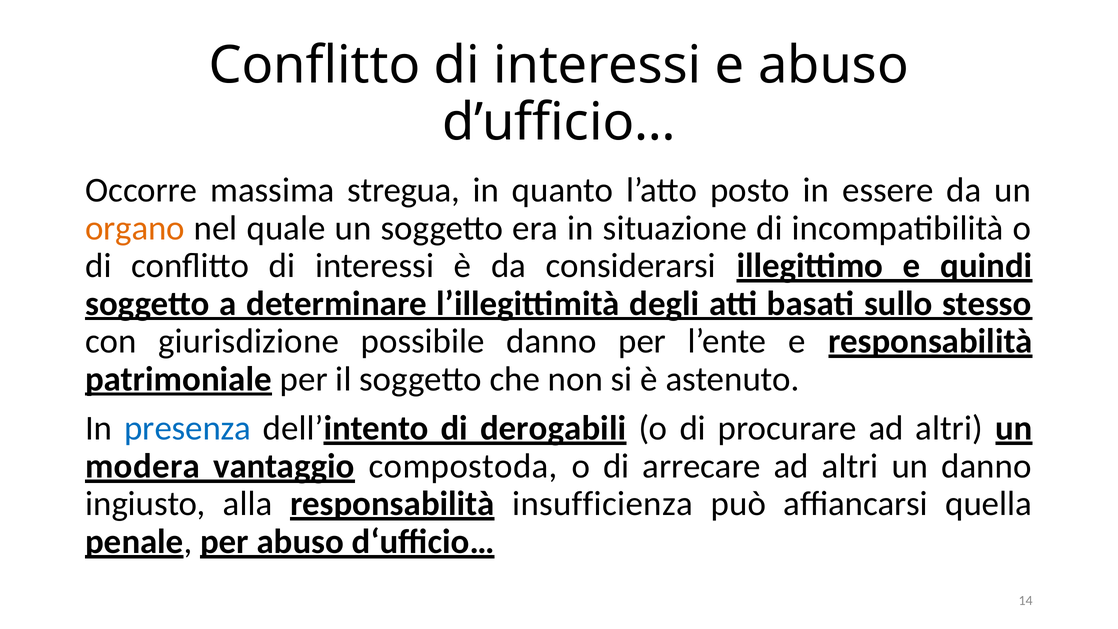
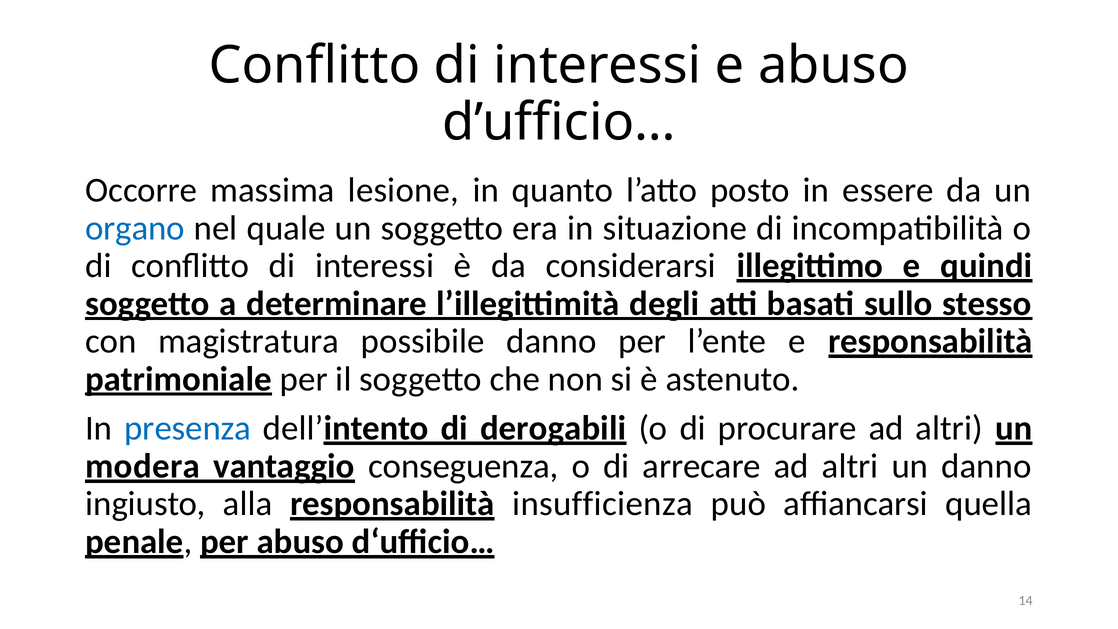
stregua: stregua -> lesione (403, 190)
organo colour: orange -> blue (135, 228)
giurisdizione: giurisdizione -> magistratura (249, 341)
compostoda: compostoda -> conseguenza (463, 466)
